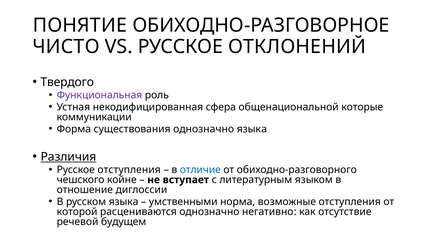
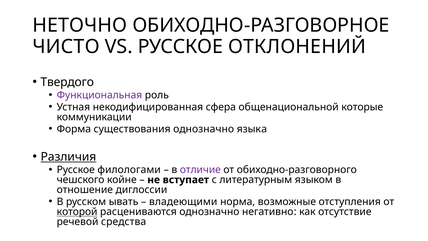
ПОНЯТИЕ: ПОНЯТИЕ -> НЕТОЧНО (80, 25)
Русское отступления: отступления -> филологами (129, 170)
отличие colour: blue -> purple (200, 170)
языка: языка -> ывать (124, 202)
умственными: умственными -> владеющими (183, 202)
которой underline: none -> present (77, 212)
будущем: будущем -> средства (124, 221)
